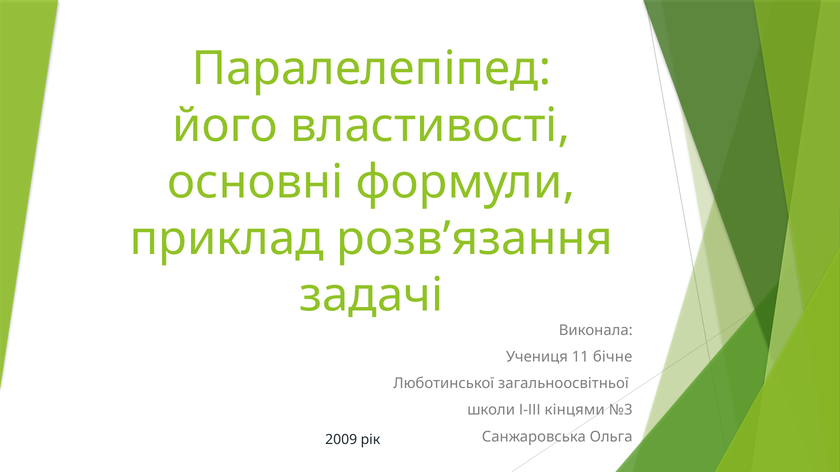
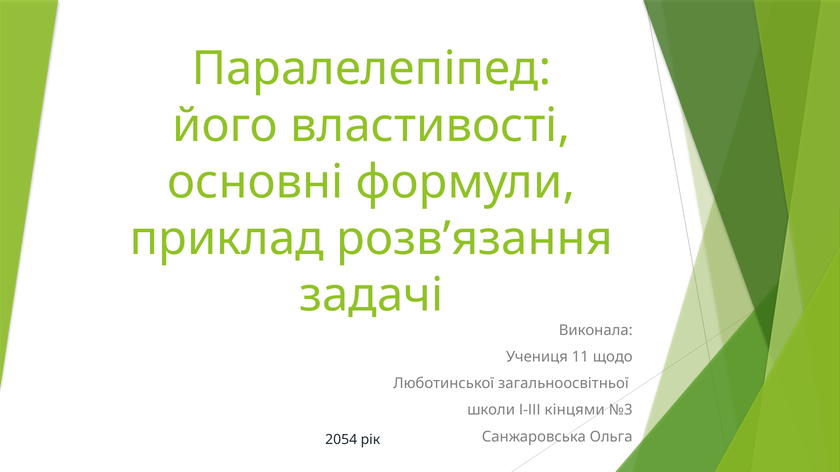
бічне: бічне -> щодо (613, 357)
2009: 2009 -> 2054 (341, 440)
